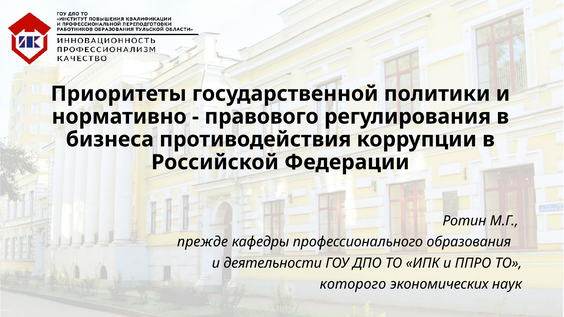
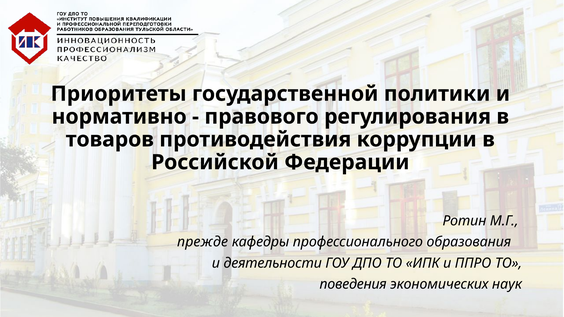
бизнеса: бизнеса -> товаров (110, 140)
которого: которого -> поведения (353, 284)
